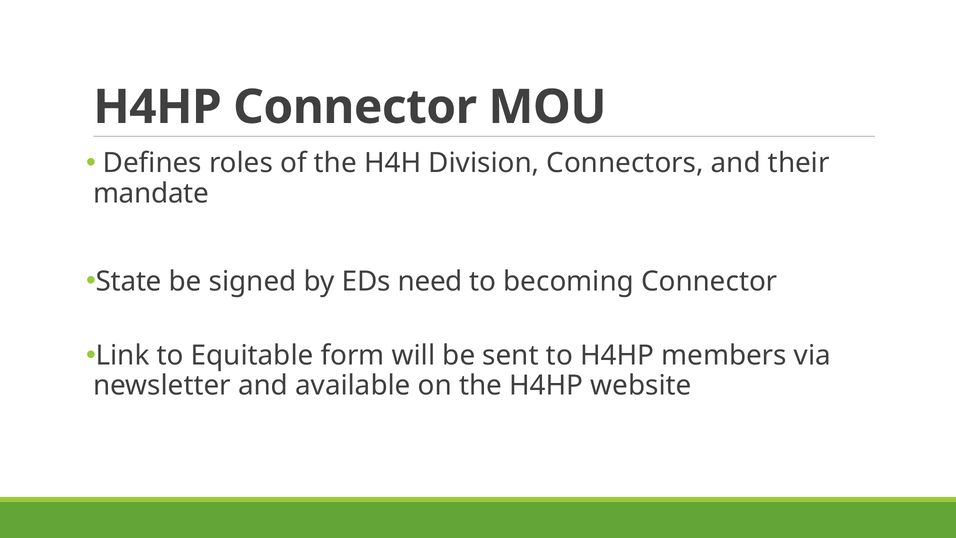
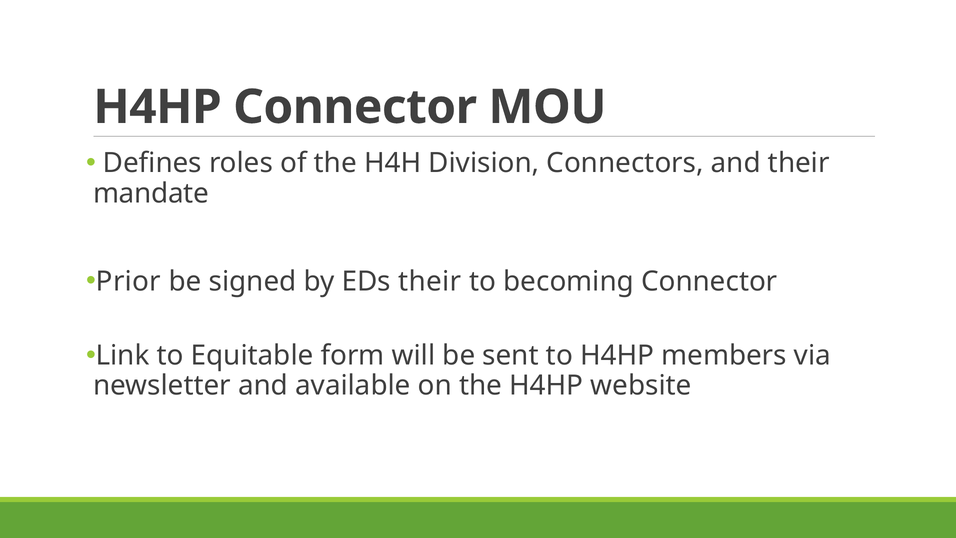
State: State -> Prior (128, 281)
EDs need: need -> their (430, 281)
